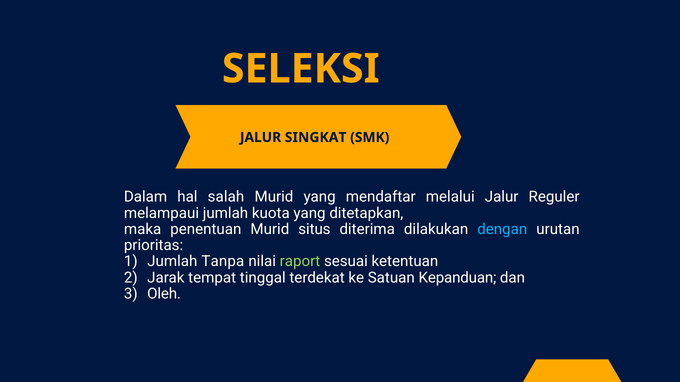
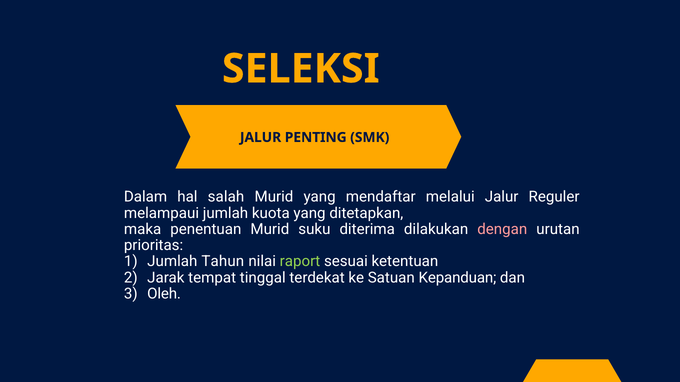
SINGKAT: SINGKAT -> PENTING (316, 138)
situs: situs -> suku (314, 230)
dengan colour: light blue -> pink (502, 230)
Tanpa: Tanpa -> Tahun (223, 262)
